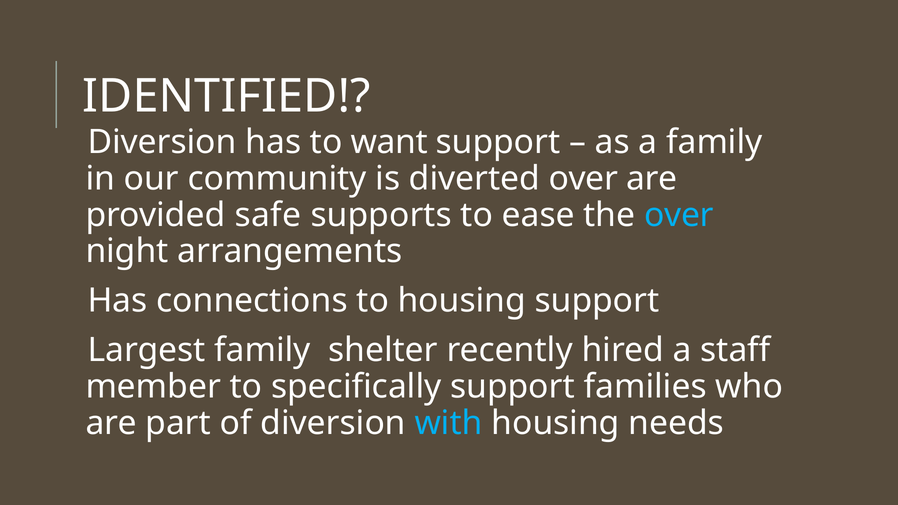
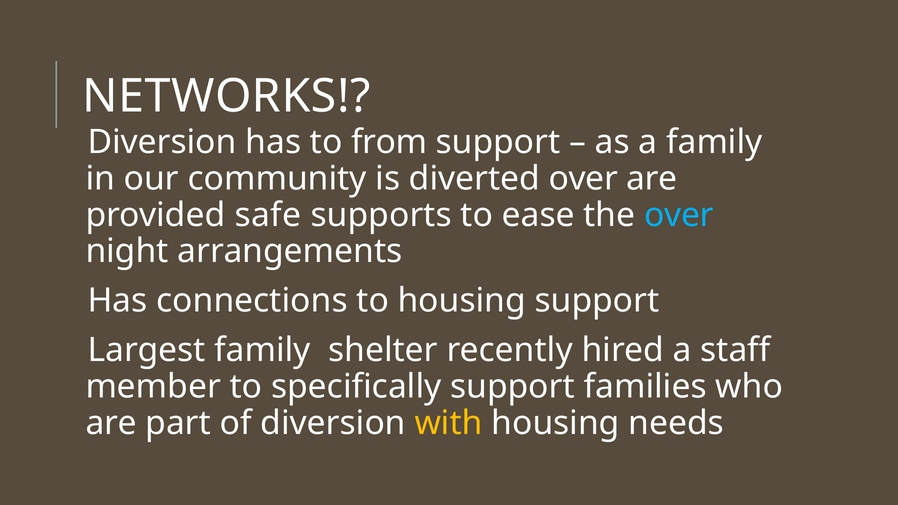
IDENTIFIED: IDENTIFIED -> NETWORKS (226, 96)
want: want -> from (389, 142)
with colour: light blue -> yellow (449, 423)
